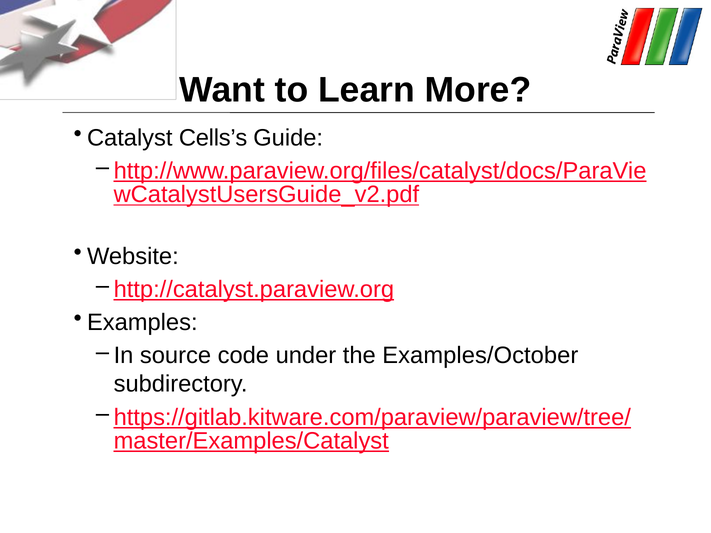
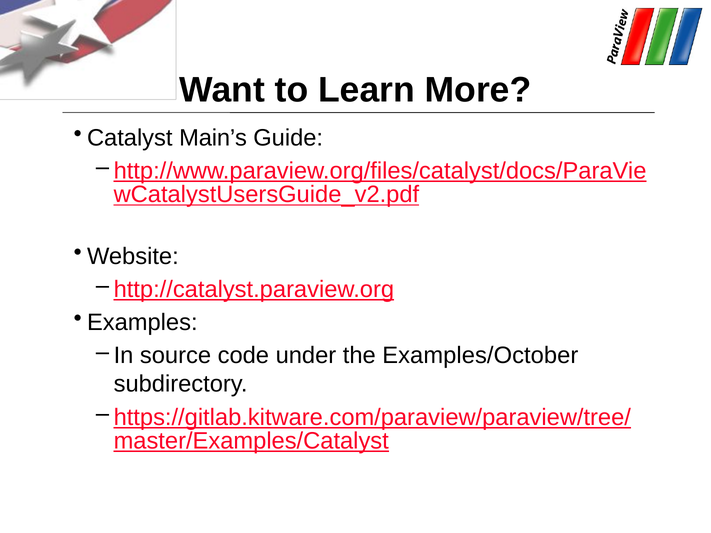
Cells’s: Cells’s -> Main’s (213, 138)
